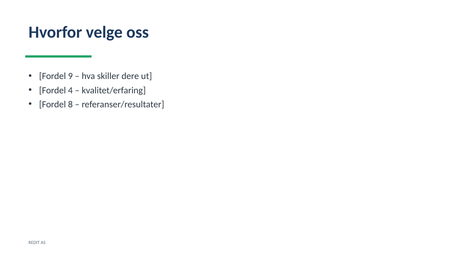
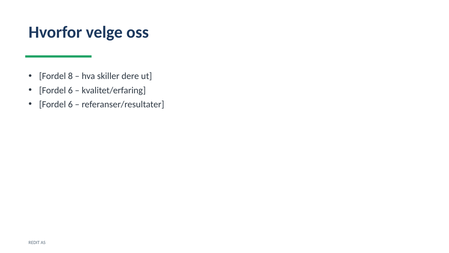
9: 9 -> 8 (70, 76)
4: 4 -> 6 (70, 90)
8: 8 -> 6 (70, 104)
